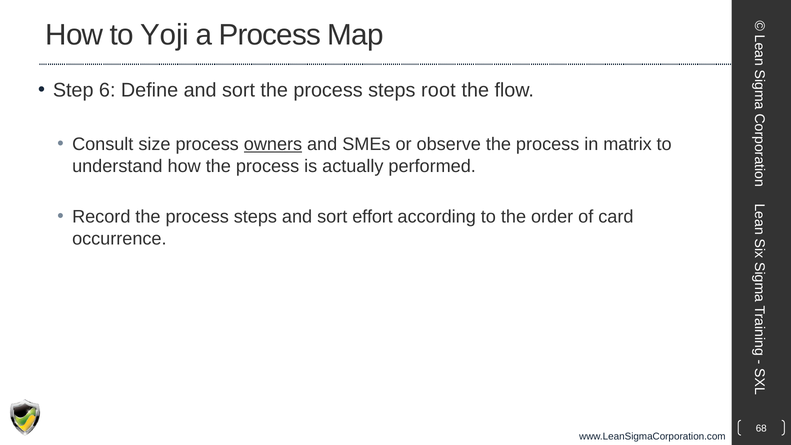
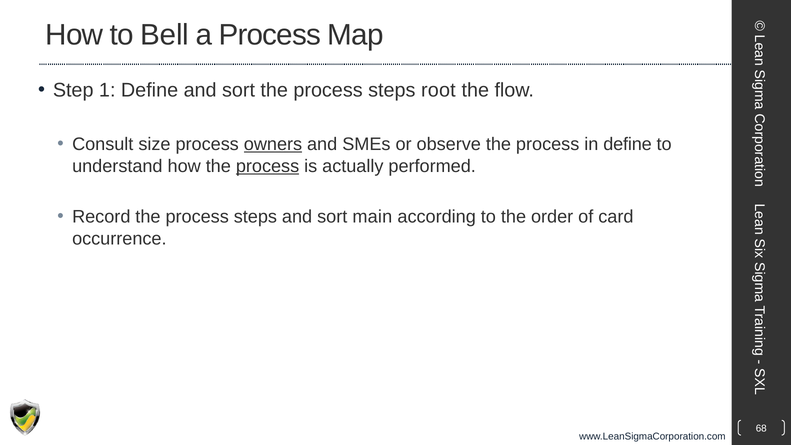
Yoji: Yoji -> Bell (165, 35)
6: 6 -> 1 (107, 90)
in matrix: matrix -> define (628, 144)
process underline: none -> present (268, 166)
effort: effort -> main (372, 217)
